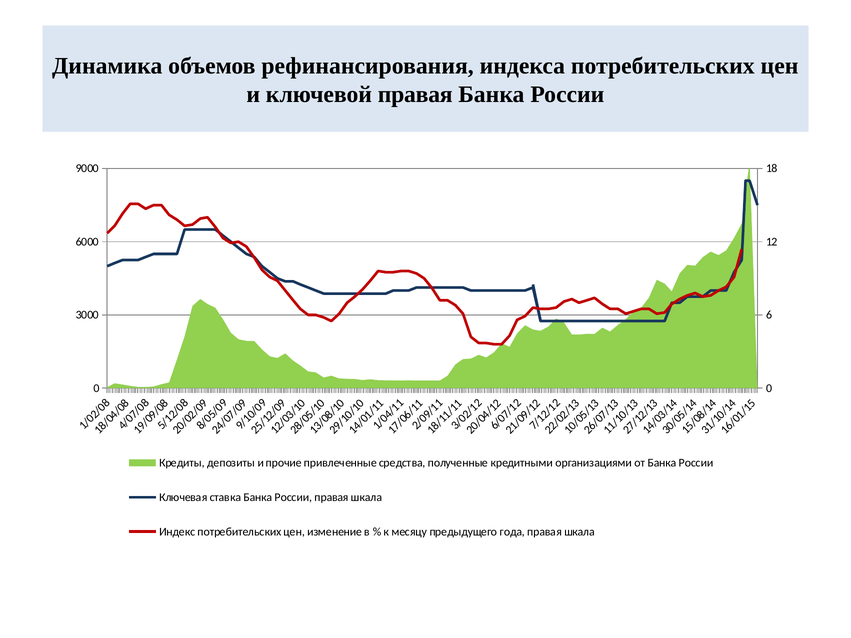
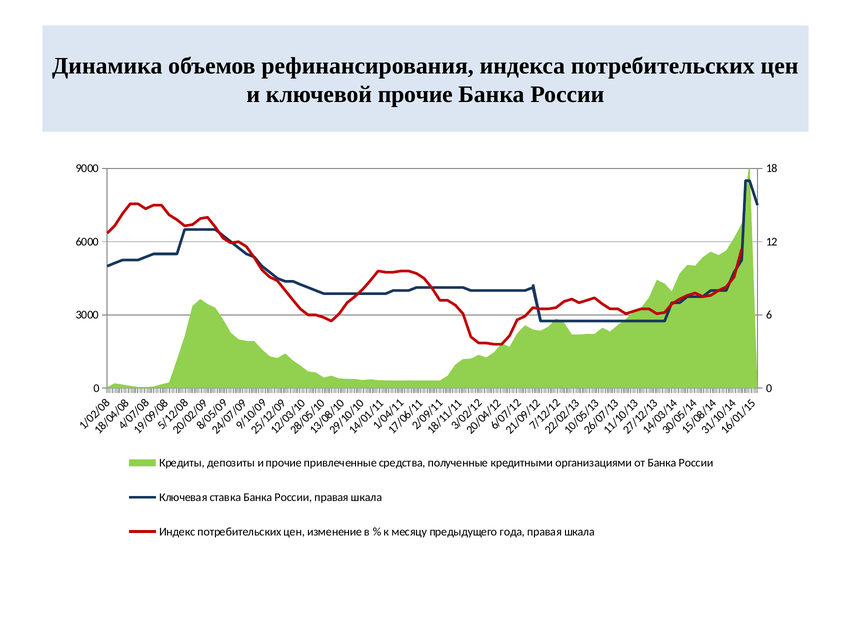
ключевой правая: правая -> прочие (415, 95)
